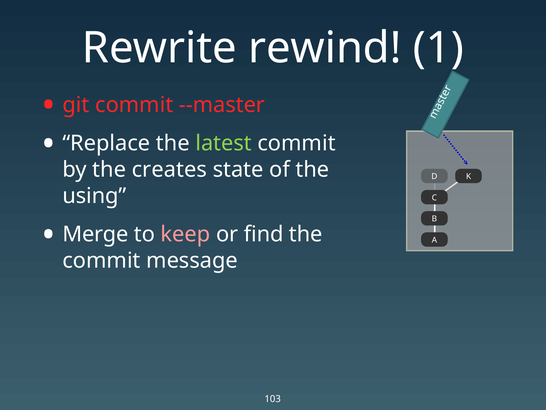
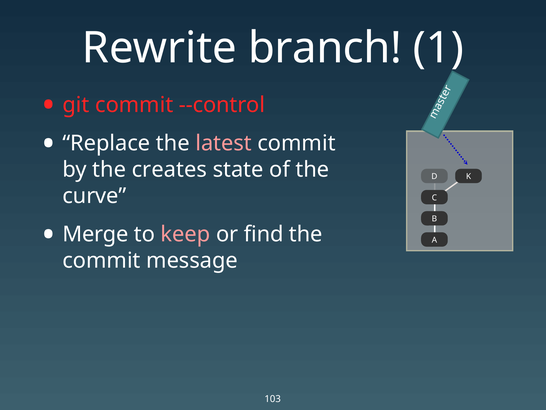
rewind: rewind -> branch (325, 48)
--master: --master -> --control (222, 105)
latest colour: light green -> pink (224, 143)
using: using -> curve (94, 196)
